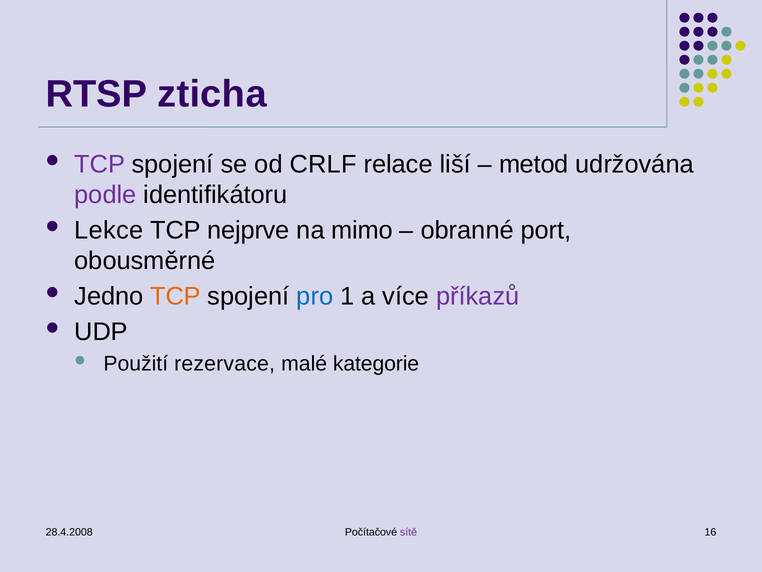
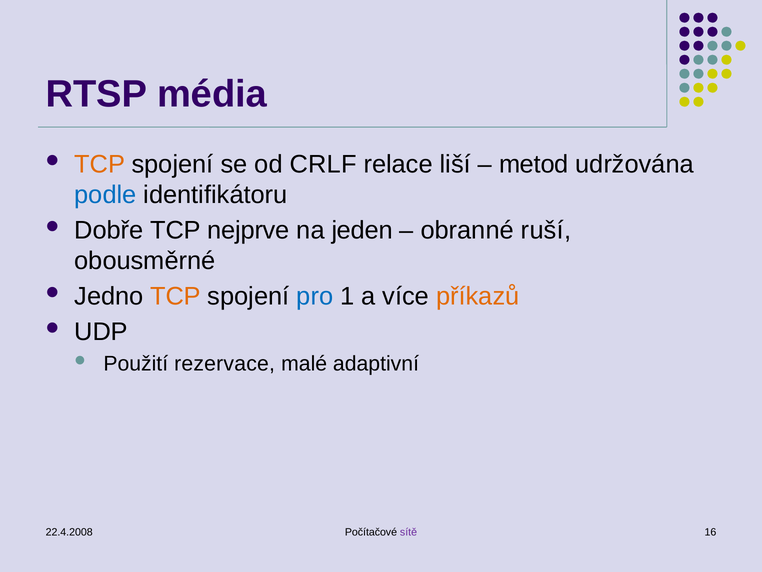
zticha: zticha -> média (212, 94)
TCP colour: purple -> orange (100, 164)
podle colour: purple -> blue (105, 195)
Lekce: Lekce -> Dobře (109, 230)
mimo: mimo -> jeden (362, 230)
port: port -> ruší (546, 230)
příkazů colour: purple -> orange (478, 296)
kategorie: kategorie -> adaptivní (376, 364)
28.4.2008: 28.4.2008 -> 22.4.2008 (69, 532)
